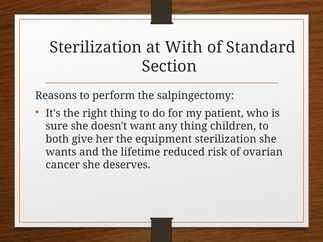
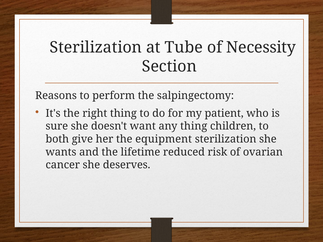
With: With -> Tube (184, 47)
Standard: Standard -> Necessity (261, 47)
